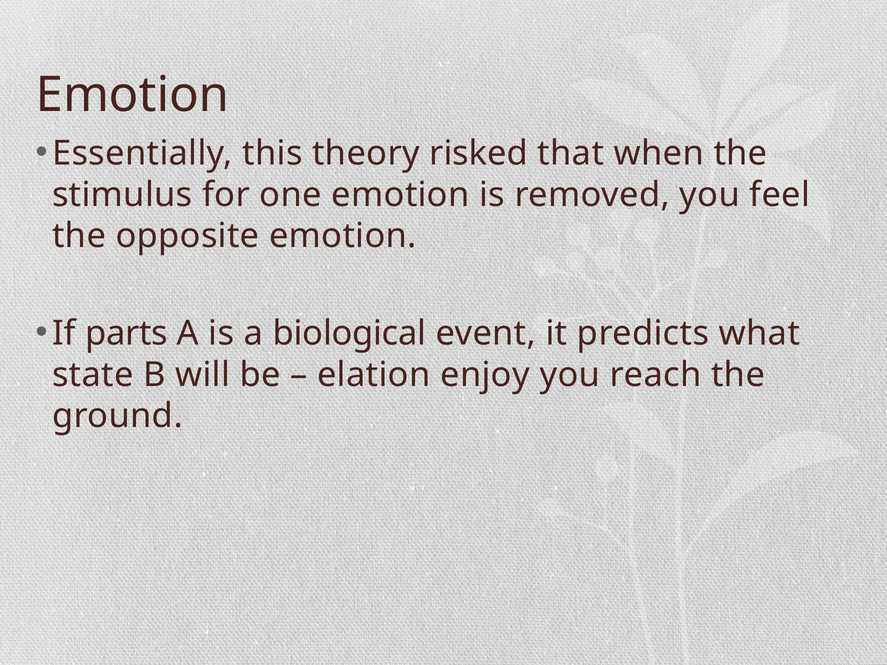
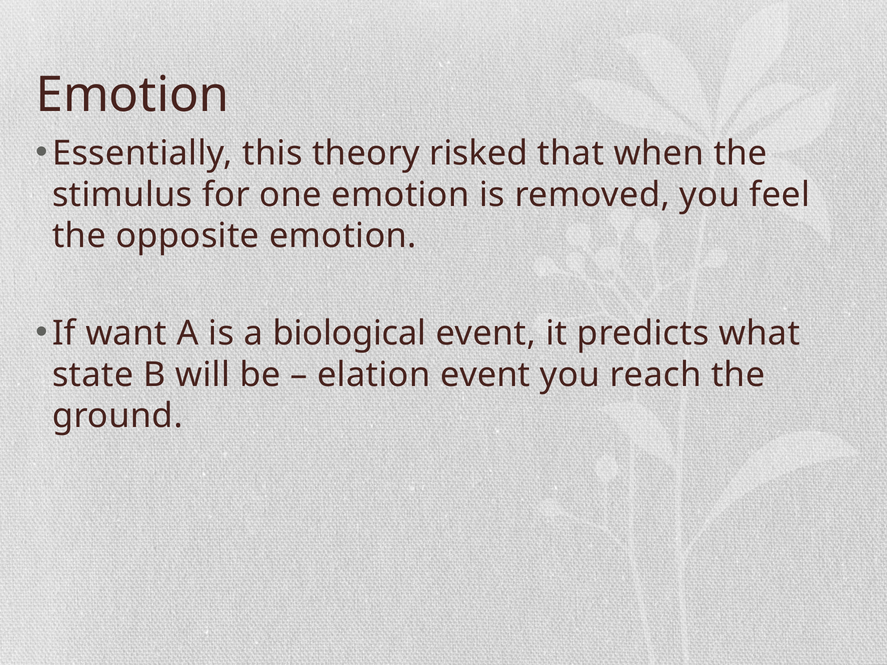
parts: parts -> want (126, 333)
elation enjoy: enjoy -> event (485, 375)
